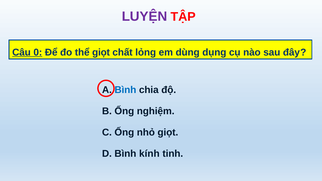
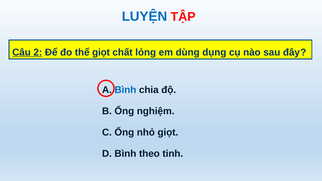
LUYỆN colour: purple -> blue (144, 17)
0: 0 -> 2 (38, 52)
kính: kính -> theo (149, 154)
